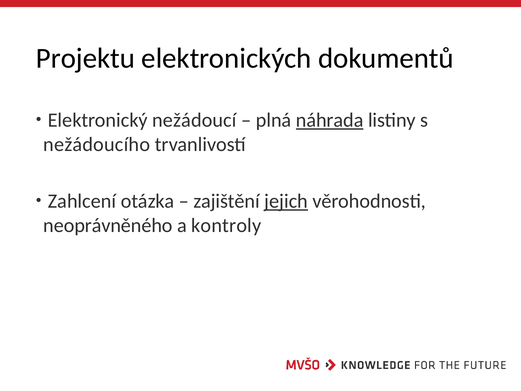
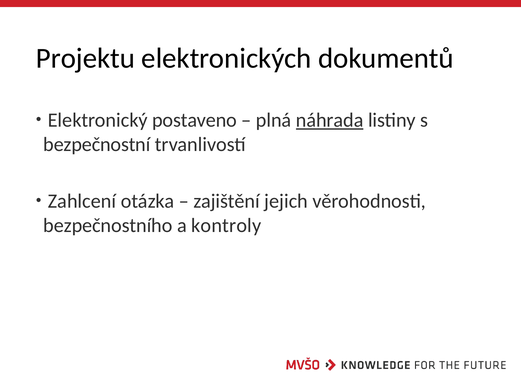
nežádoucí: nežádoucí -> postaveno (195, 120)
nežádoucího: nežádoucího -> bezpečnostní (97, 144)
jejich underline: present -> none (286, 201)
neoprávněného: neoprávněného -> bezpečnostního (108, 225)
